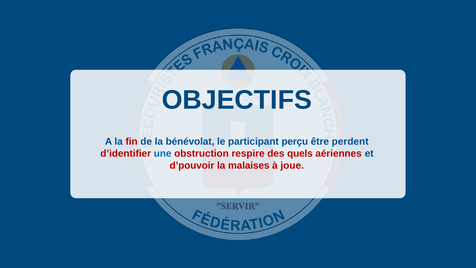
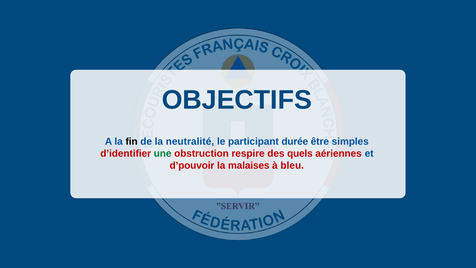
fin colour: red -> black (132, 141)
bénévolat: bénévolat -> neutralité (190, 141)
perçu: perçu -> durée (295, 141)
perdent: perdent -> simples (350, 141)
une colour: blue -> green (163, 153)
joue: joue -> bleu (292, 165)
